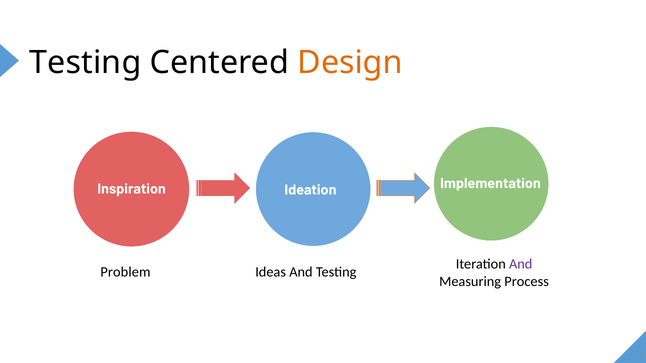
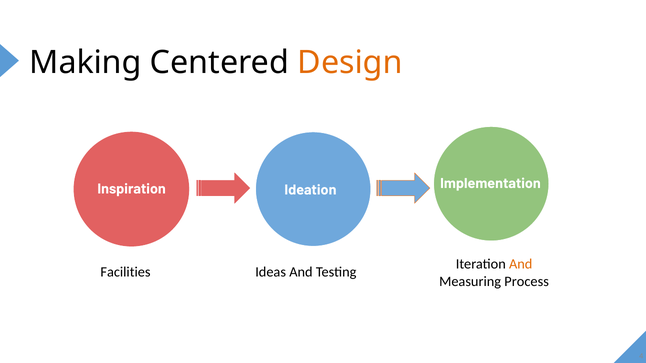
Testing: Testing -> Making (85, 63)
And colour: purple -> orange (521, 264)
Problem: Problem -> Facilities (126, 272)
